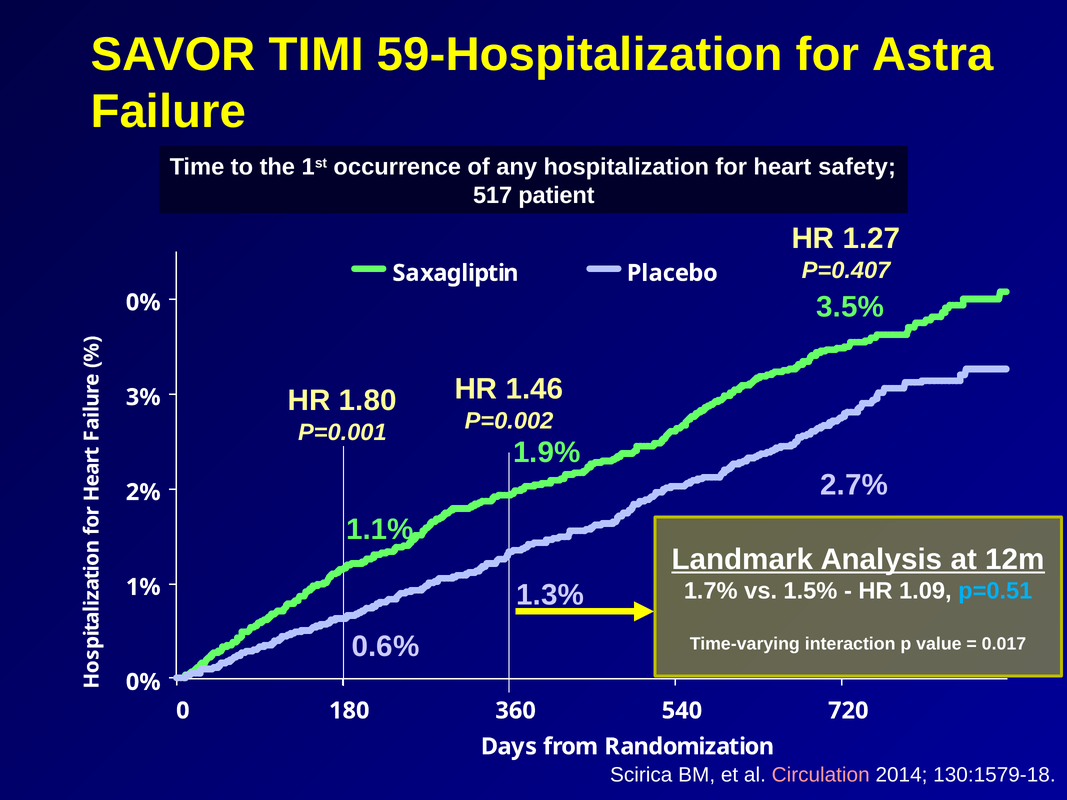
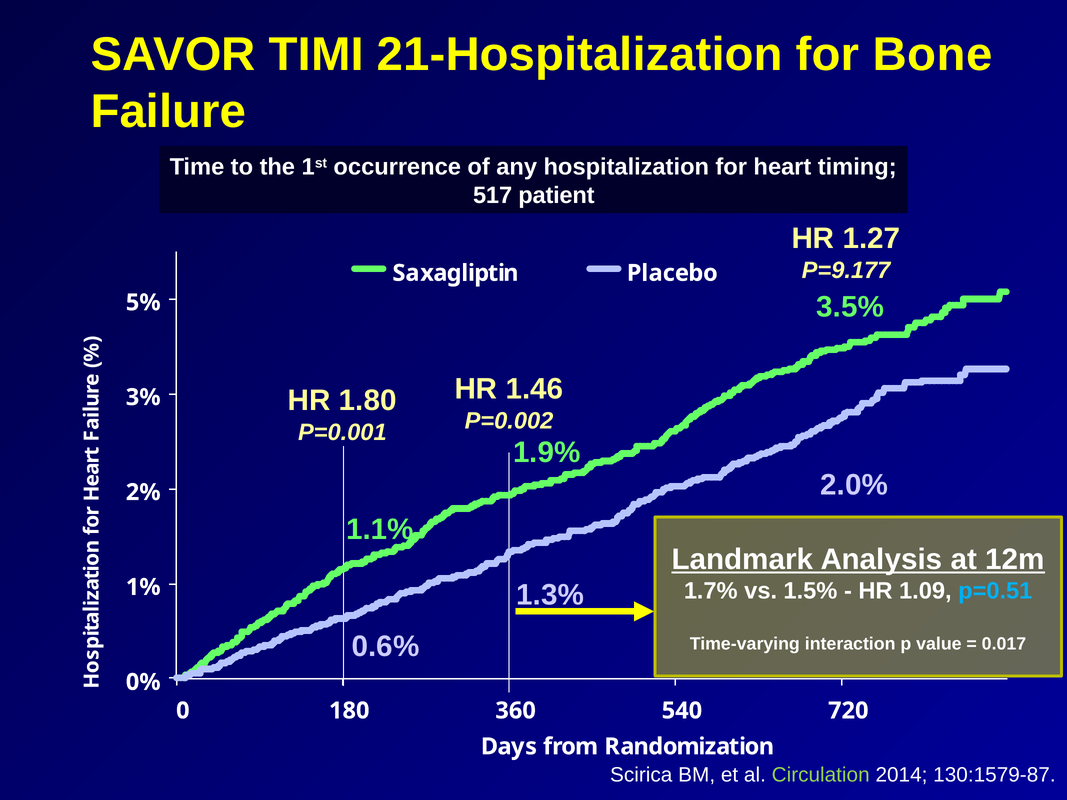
59-Hospitalization: 59-Hospitalization -> 21-Hospitalization (580, 55)
Astra: Astra -> Bone (933, 55)
safety: safety -> timing (857, 167)
P=0.407: P=0.407 -> P=9.177 (846, 270)
0%: 0% -> 5% (143, 303)
2.7%: 2.7% -> 2.0% (854, 485)
Circulation colour: pink -> light green (821, 775)
130:1579-18: 130:1579-18 -> 130:1579-87 (994, 775)
